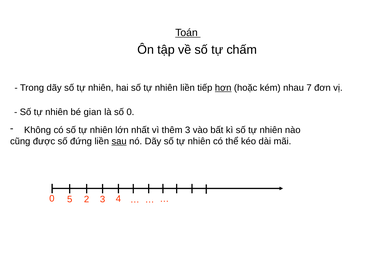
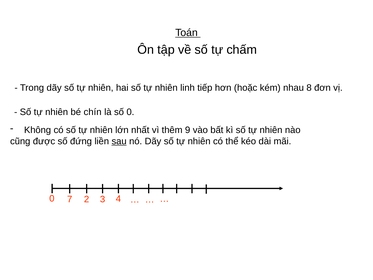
nhiên liền: liền -> linh (188, 88)
hơn underline: present -> none (223, 88)
7: 7 -> 8 (309, 88)
gian: gian -> chín (93, 112)
thêm 3: 3 -> 9 (188, 130)
5: 5 -> 7 (70, 199)
